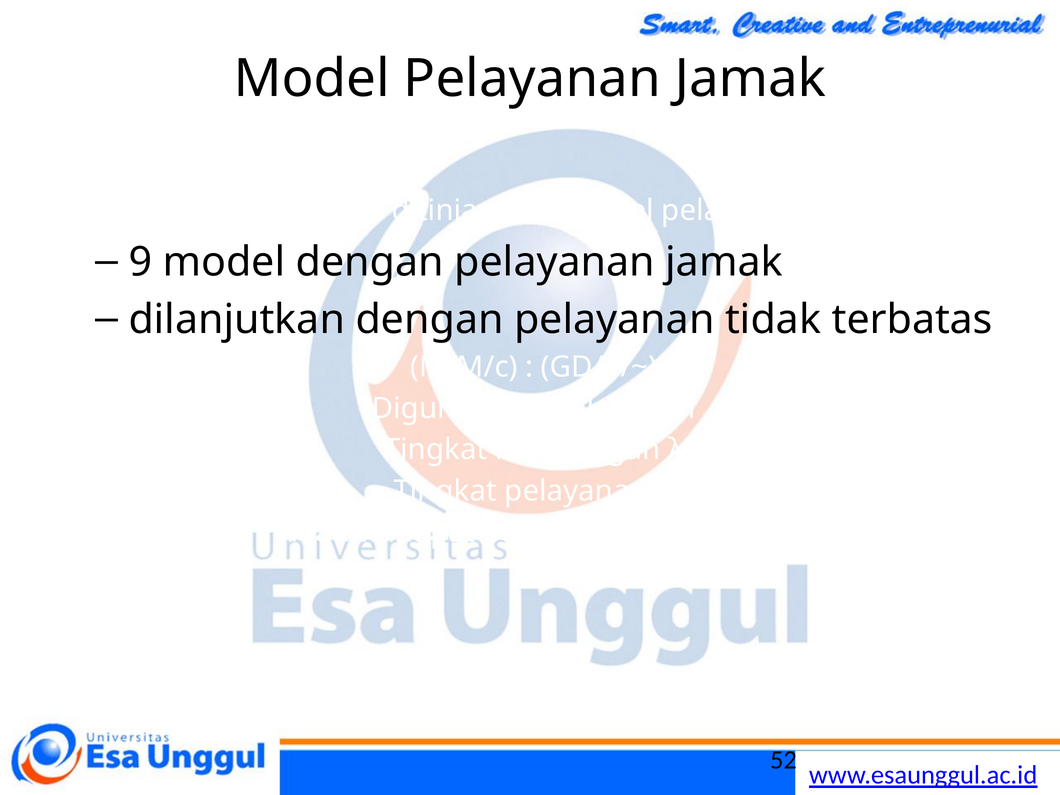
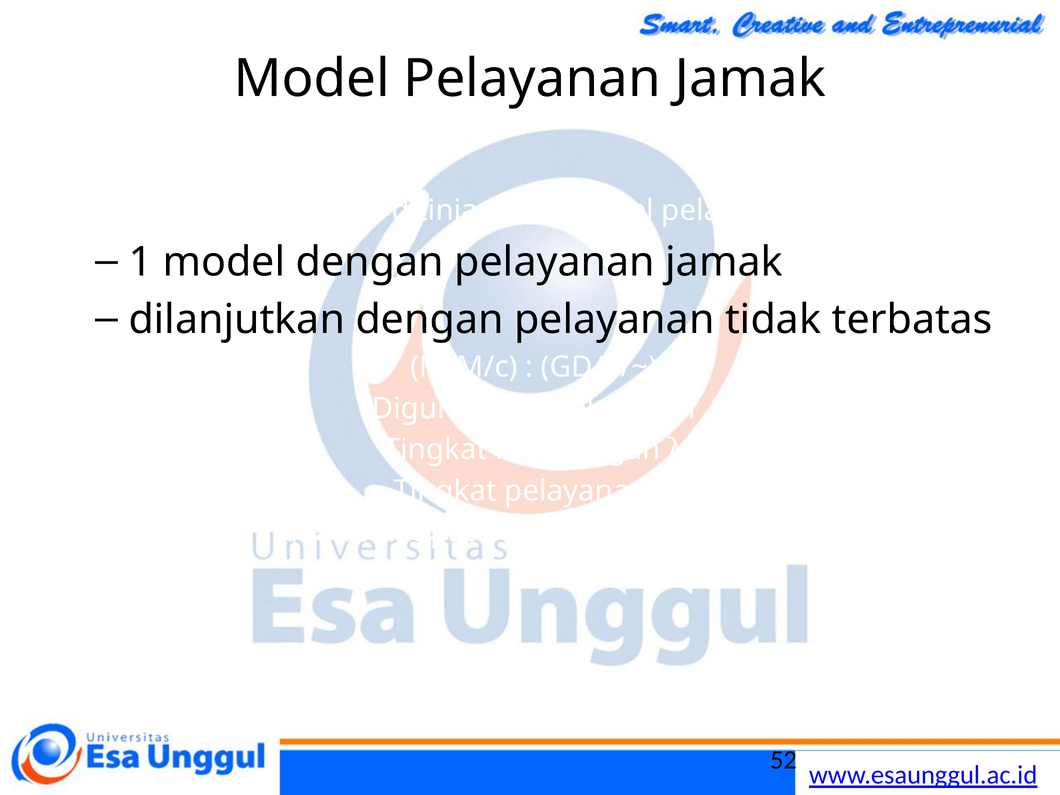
9: 9 -> 1 (140, 262)
